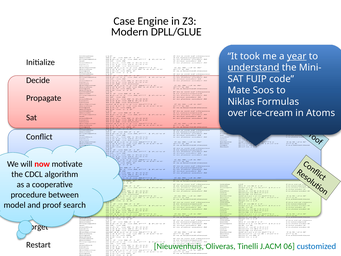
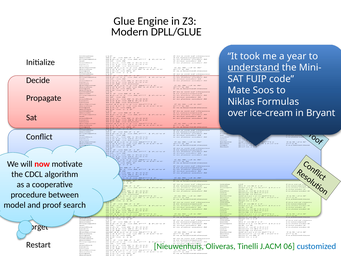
Case: Case -> Glue (124, 21)
year underline: present -> none (297, 56)
Atoms: Atoms -> Bryant (321, 113)
